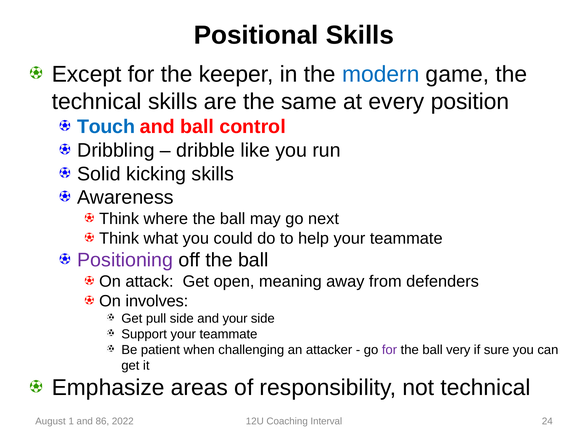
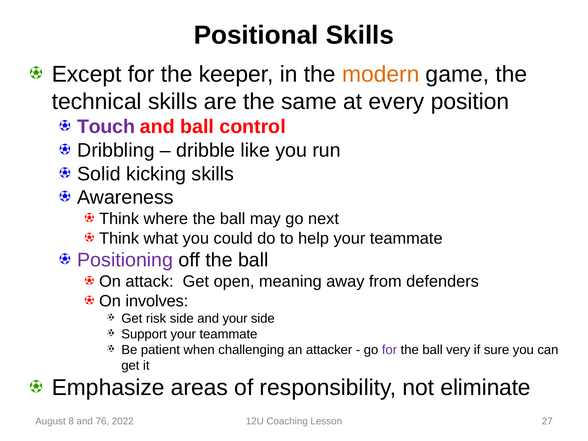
modern colour: blue -> orange (381, 74)
Touch colour: blue -> purple (106, 127)
pull: pull -> risk (156, 318)
not technical: technical -> eliminate (486, 388)
1: 1 -> 8 (71, 421)
86: 86 -> 76 (102, 421)
Interval: Interval -> Lesson (326, 421)
24: 24 -> 27 (547, 421)
